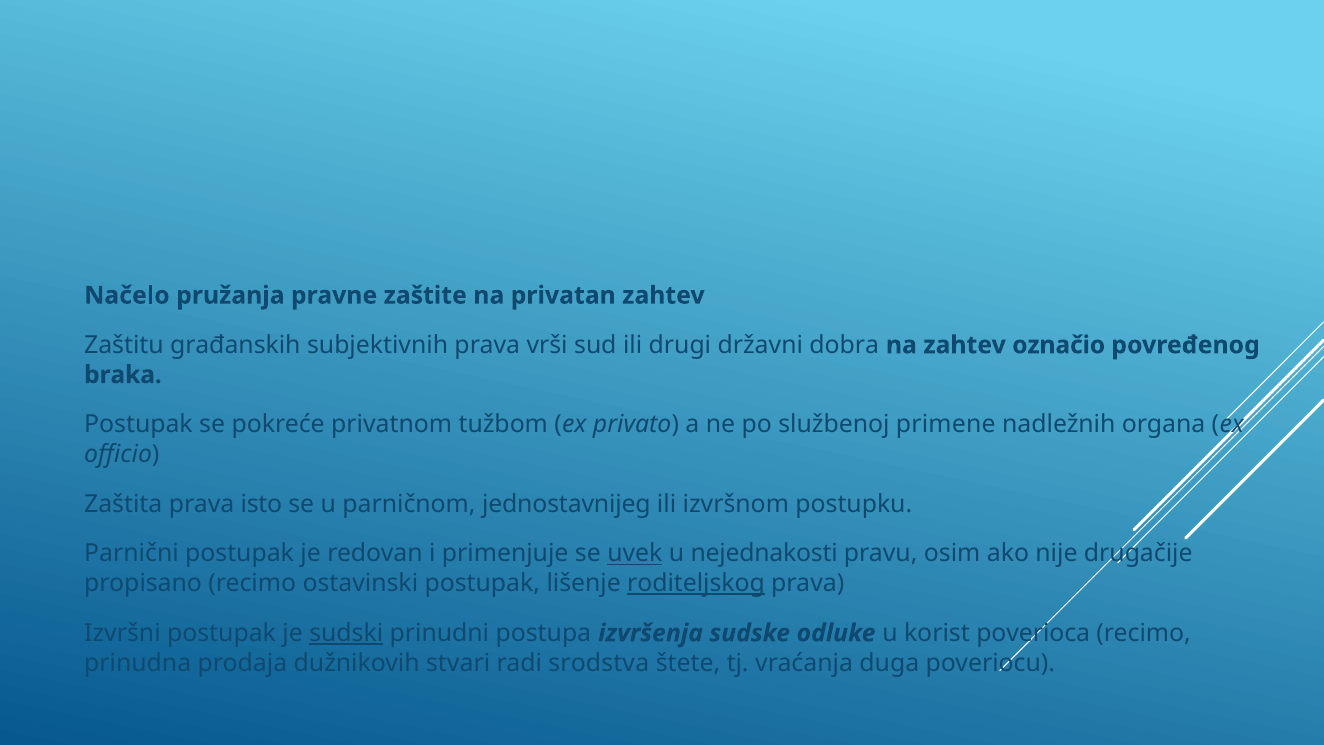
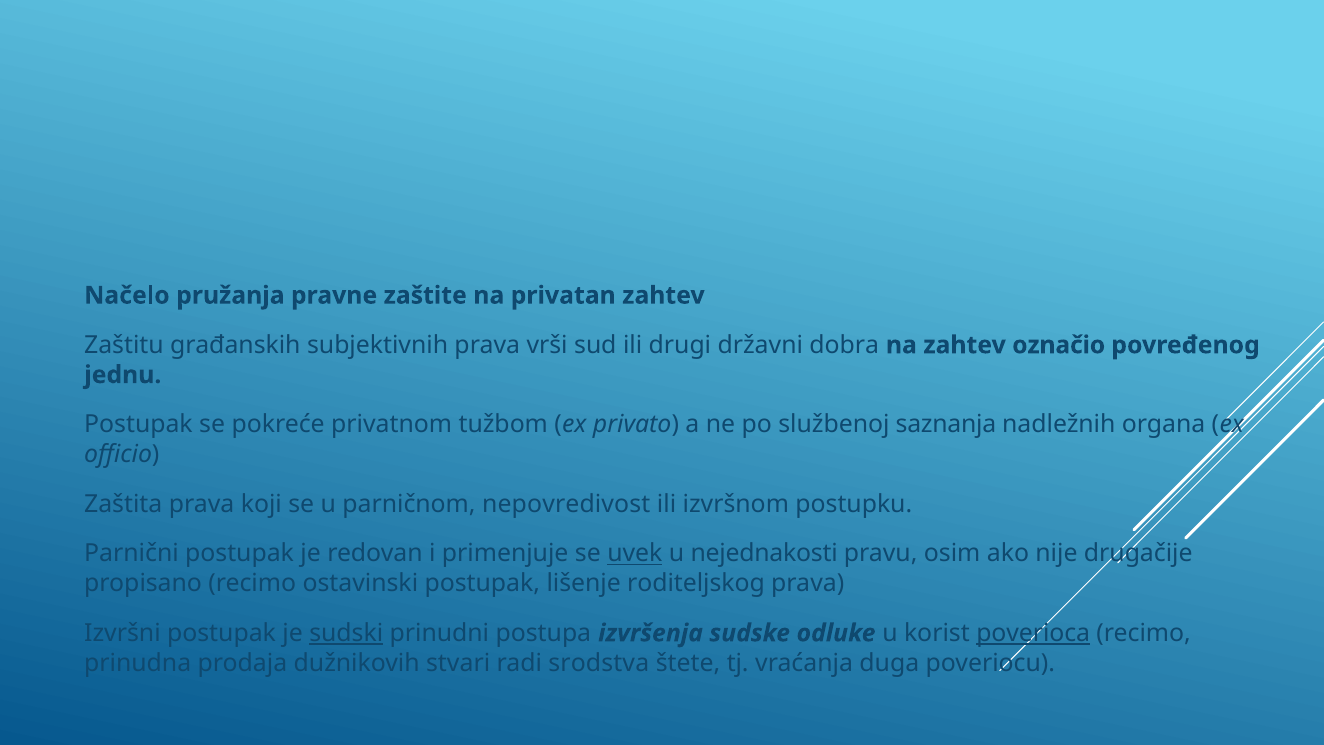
braka: braka -> jednu (123, 375)
primene: primene -> saznanja (946, 424)
isto: isto -> koji (261, 504)
jednostavnijeg: jednostavnijeg -> nepovredivost (566, 504)
roditeljskog underline: present -> none (696, 583)
poverioca underline: none -> present (1033, 633)
